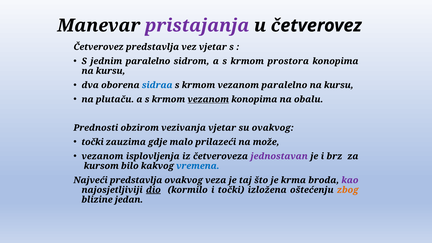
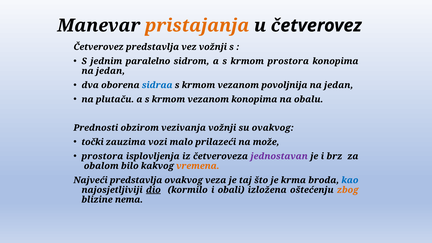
pristajanja colour: purple -> orange (197, 26)
vez vjetar: vjetar -> vožnji (213, 47)
kursu: kursu -> jedan (110, 71)
vezanom paralelno: paralelno -> povoljnija (284, 85)
kursu: kursu -> jedan (339, 85)
vezanom underline: present -> none (208, 99)
vezivanja vjetar: vjetar -> vožnji (222, 128)
gdje: gdje -> vozi (158, 142)
vezanom: vezanom -> prostora (102, 156)
kursom: kursom -> obalom (101, 166)
vremena colour: blue -> orange (198, 166)
kao colour: purple -> blue (350, 180)
i točki: točki -> obali (231, 190)
jedan: jedan -> nema (129, 200)
